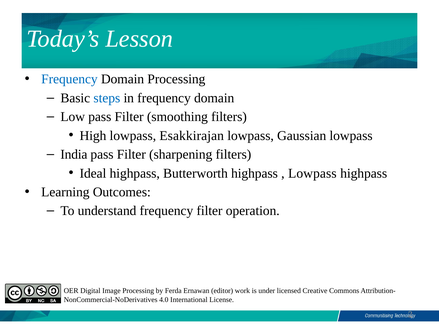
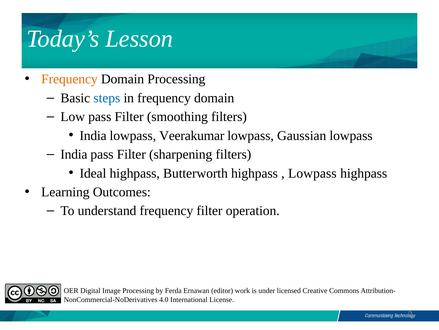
Frequency colour: blue -> orange (69, 79)
High: High -> India (93, 135)
Esakkirajan: Esakkirajan -> Veerakumar (192, 135)
